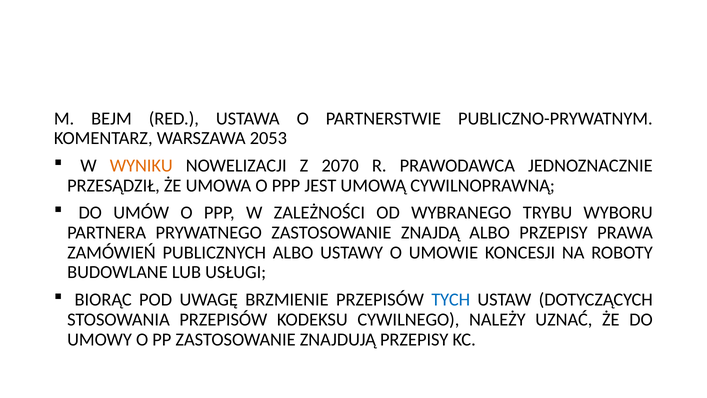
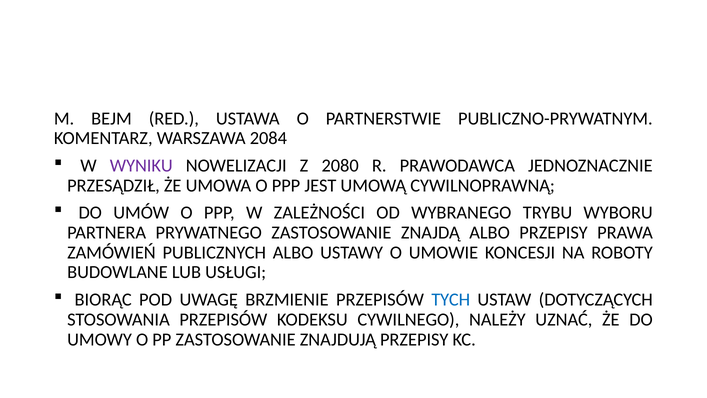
2053: 2053 -> 2084 (268, 138)
WYNIKU colour: orange -> purple (141, 165)
2070: 2070 -> 2080 (340, 165)
